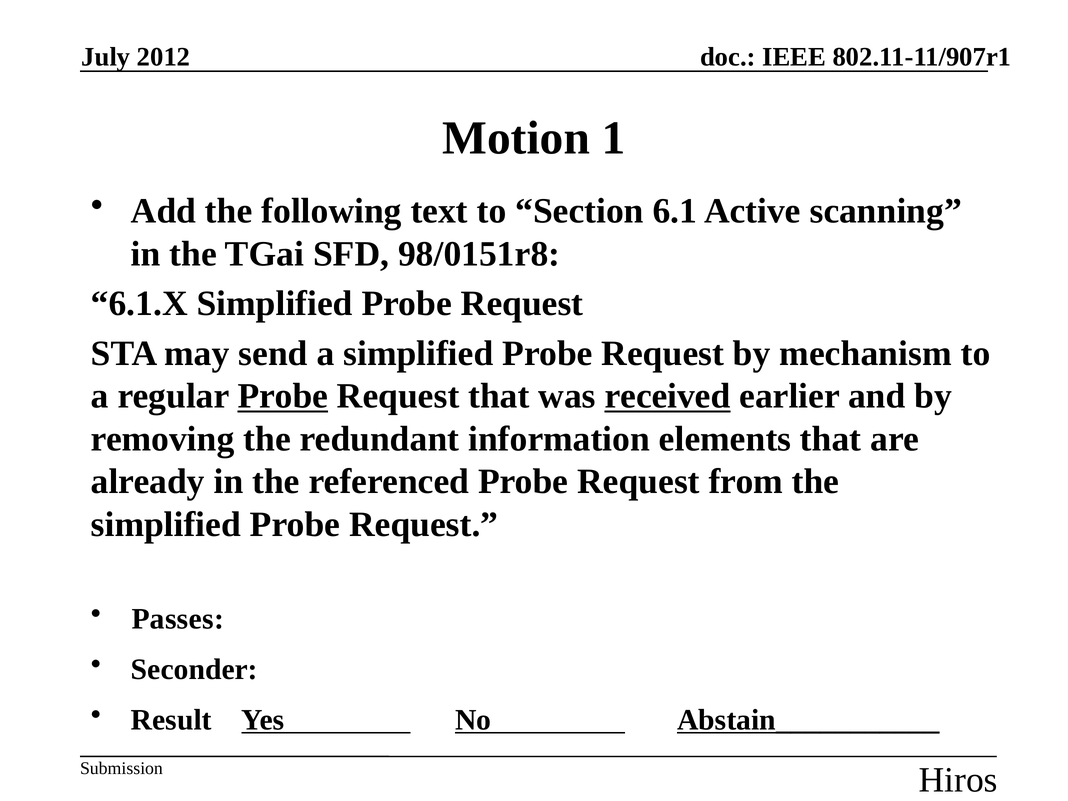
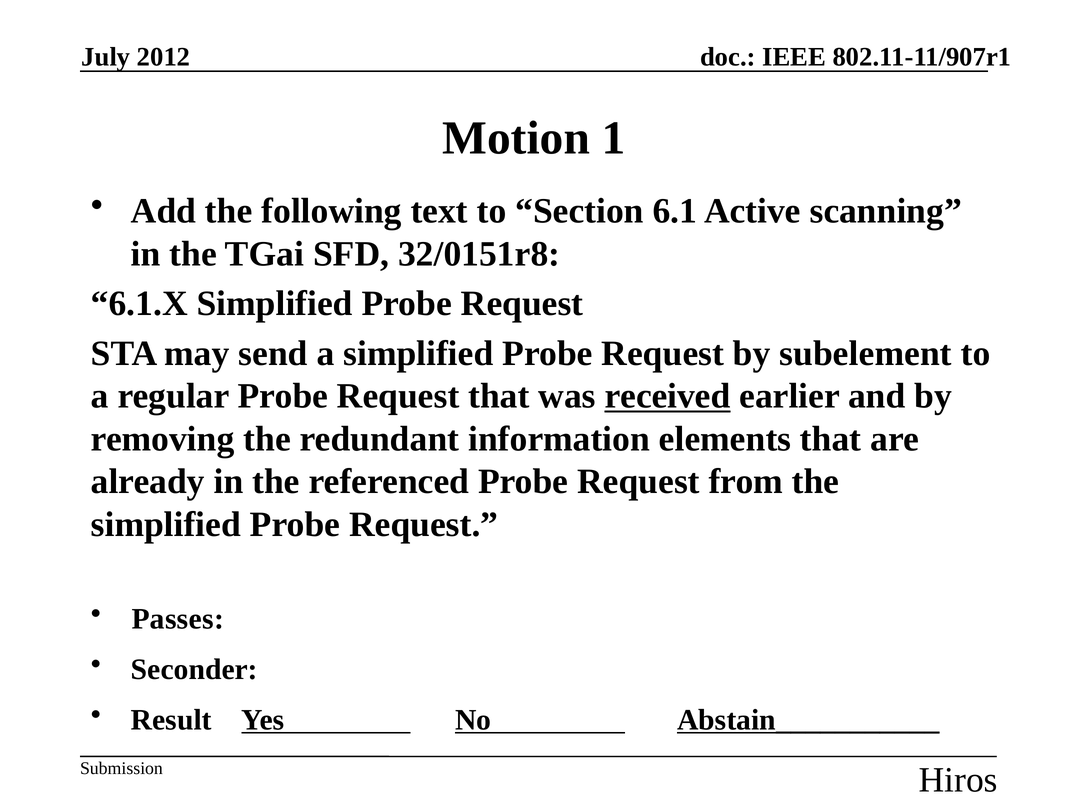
98/0151r8: 98/0151r8 -> 32/0151r8 (479, 254)
mechanism: mechanism -> subelement (866, 353)
Probe underline: present -> none (283, 396)
